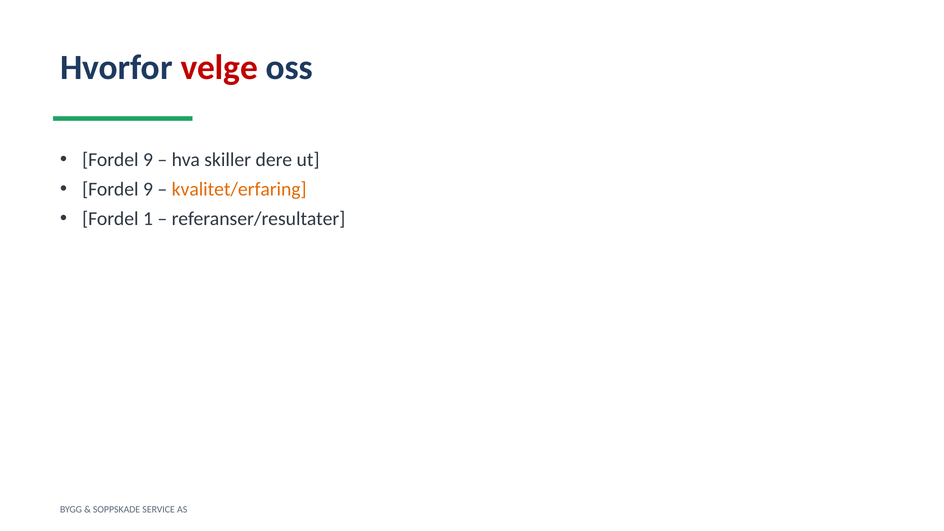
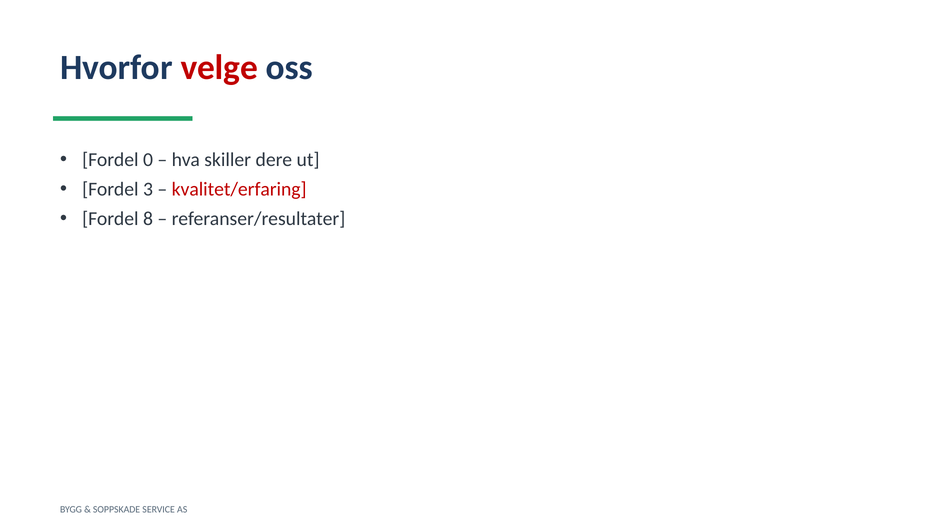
9: 9 -> 0 (148, 160)
9: 9 -> 3 (148, 189)
kvalitet/erfaring colour: orange -> red (239, 189)
1: 1 -> 8 (148, 219)
